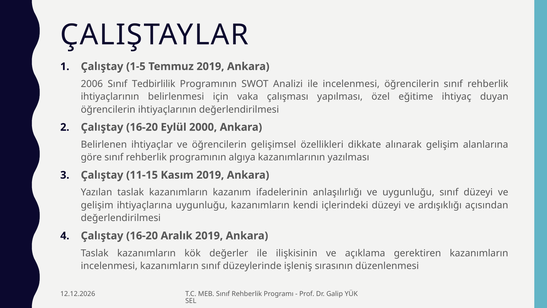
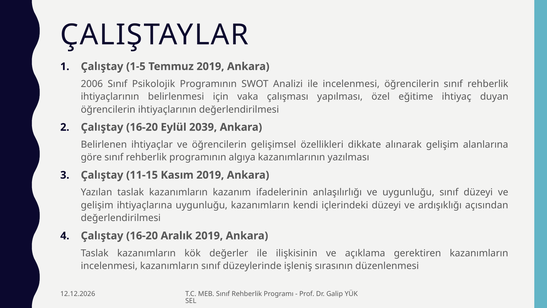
Tedbirlilik: Tedbirlilik -> Psikolojik (154, 84)
2000: 2000 -> 2039 (203, 127)
